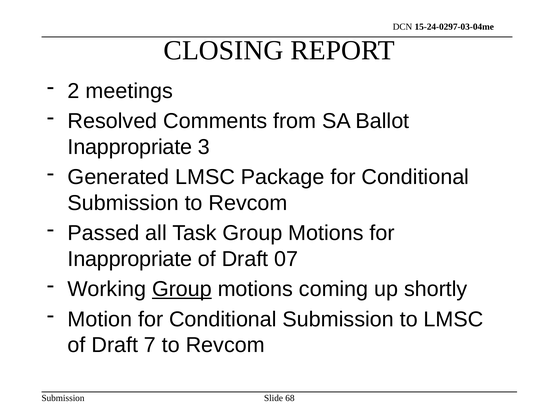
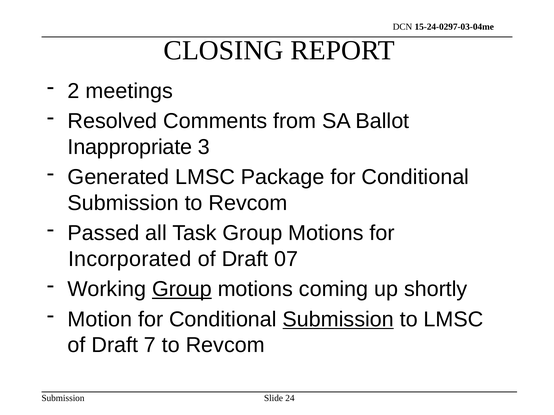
Inappropriate: Inappropriate -> Incorporated (130, 259)
Submission underline: none -> present (338, 320)
68: 68 -> 24 (290, 398)
